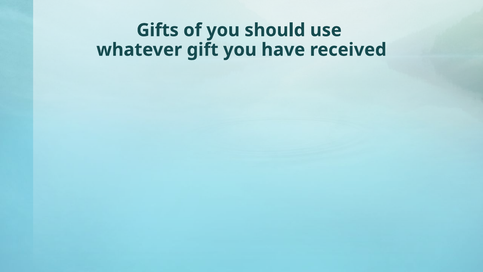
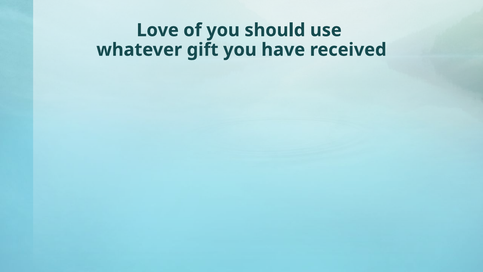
Gifts: Gifts -> Love (158, 30)
